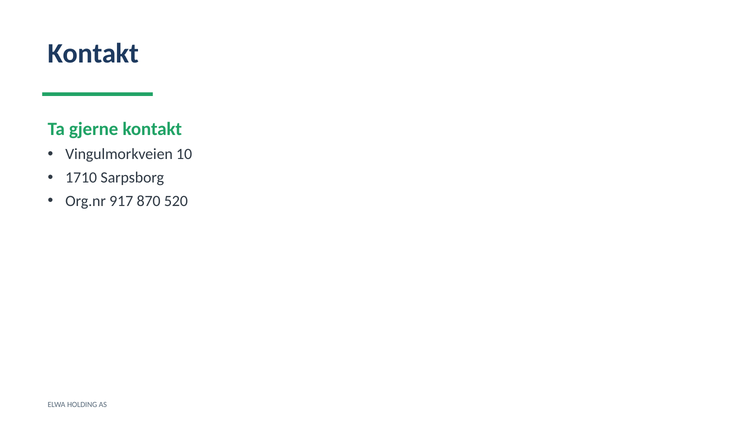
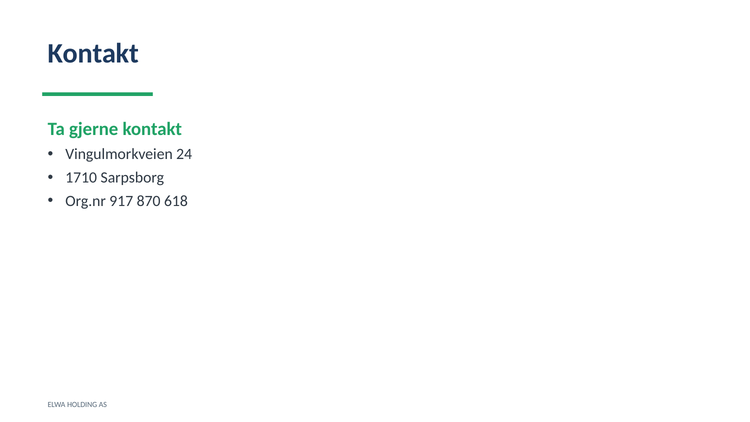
10: 10 -> 24 (184, 154)
520: 520 -> 618 (176, 201)
